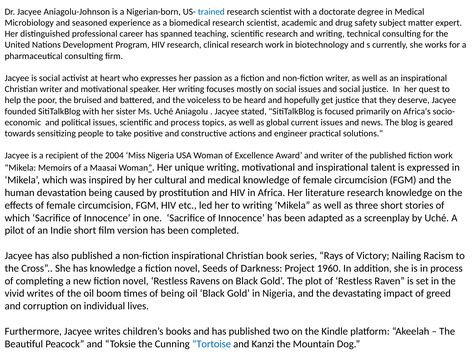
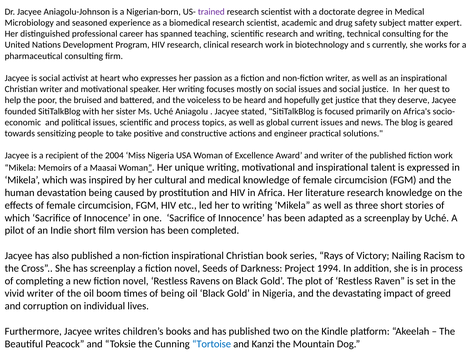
trained colour: blue -> purple (211, 12)
has knowledge: knowledge -> screenplay (113, 268)
1960: 1960 -> 1994 (329, 268)
vivid writes: writes -> writer (40, 293)
